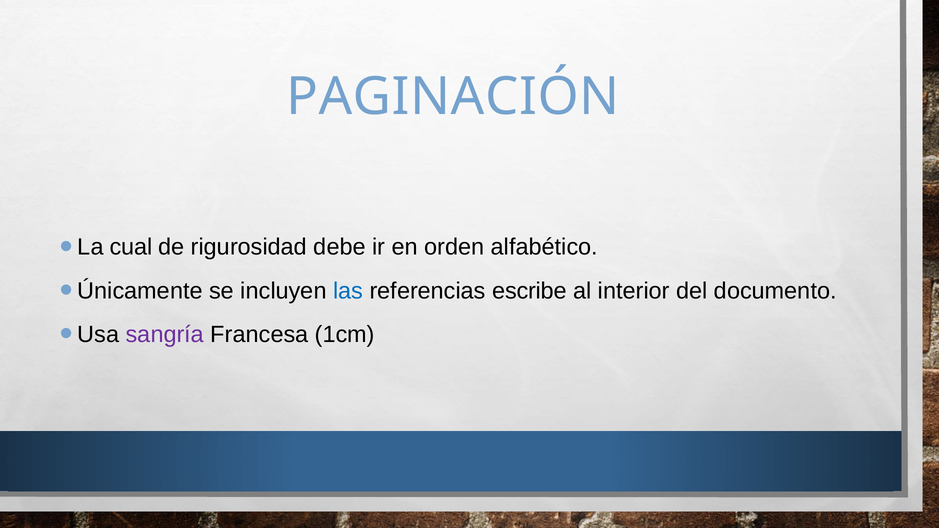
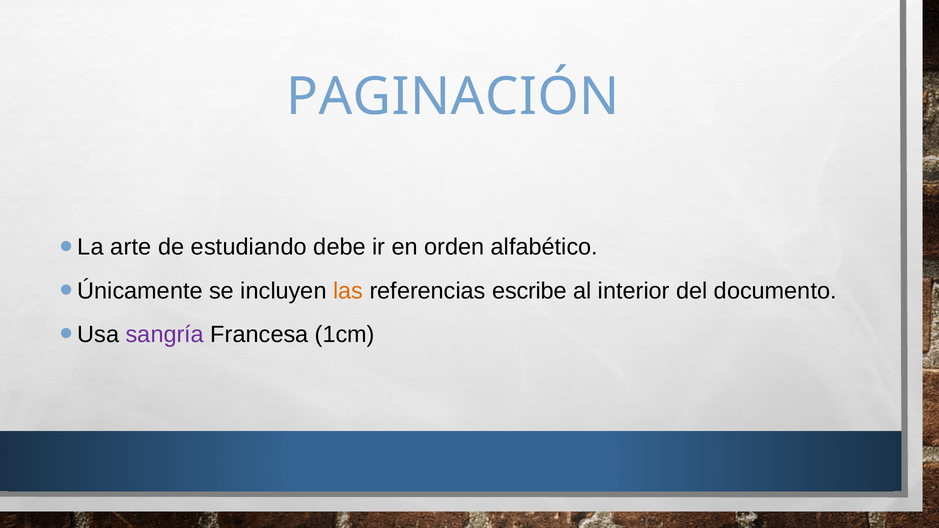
cual: cual -> arte (131, 247)
rigurosidad: rigurosidad -> estudiando (249, 247)
las colour: blue -> orange (348, 291)
